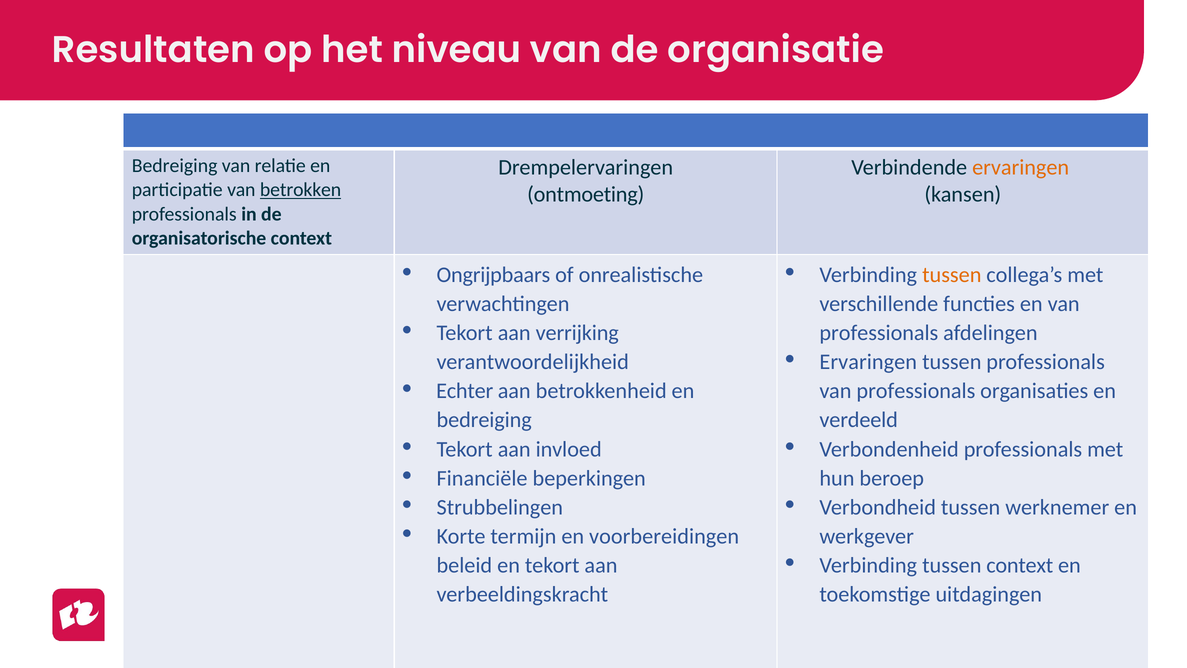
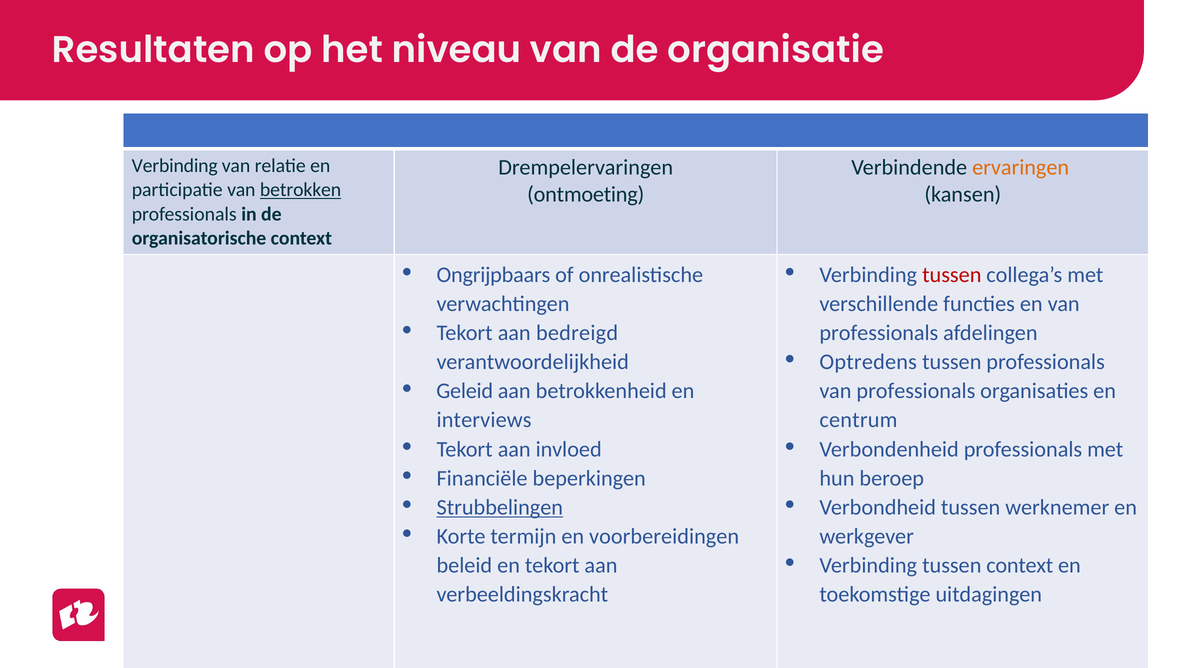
Bedreiging: Bedreiging -> Verbinding (175, 166)
tussen colour: orange -> red (952, 275)
verrijking: verrijking -> bedreigd (577, 333)
Ervaringen: Ervaringen -> Optredens (868, 362)
Echter: Echter -> Geleid (465, 391)
bedreiging: bedreiging -> interviews (484, 420)
verdeeld: verdeeld -> centrum (858, 420)
Strubbelingen underline: none -> present (500, 507)
